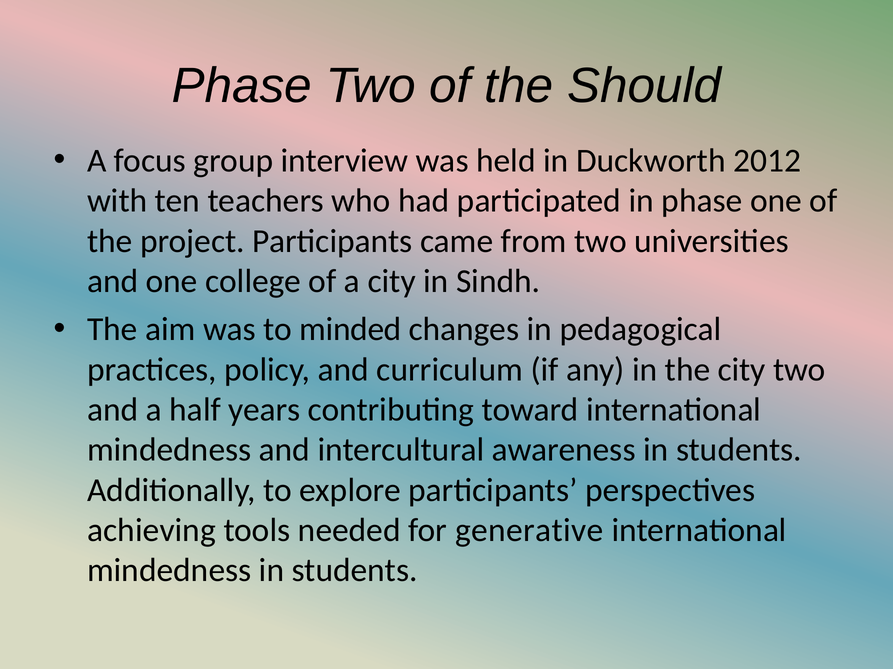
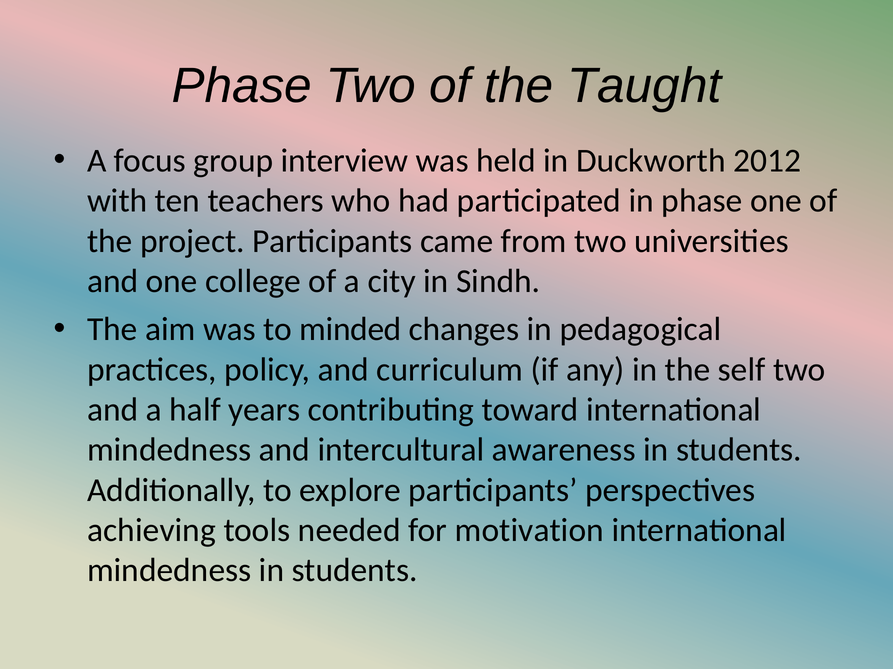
Should: Should -> Taught (644, 86)
the city: city -> self (742, 370)
generative: generative -> motivation (529, 531)
